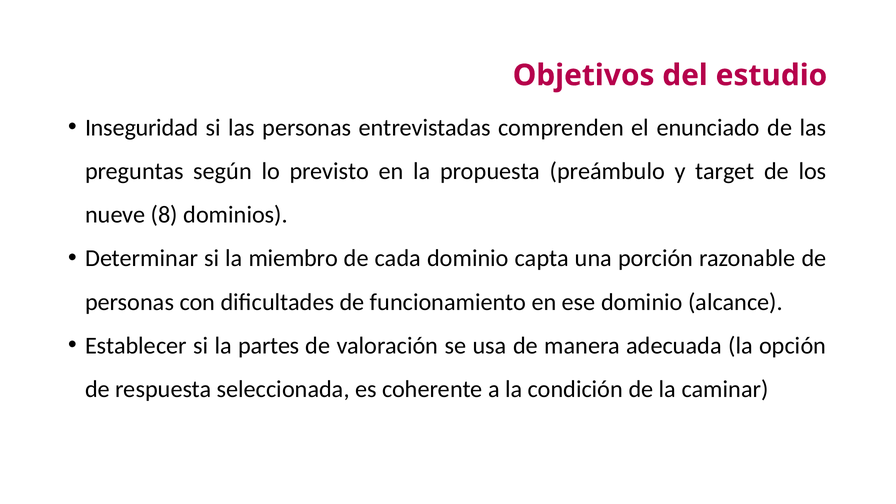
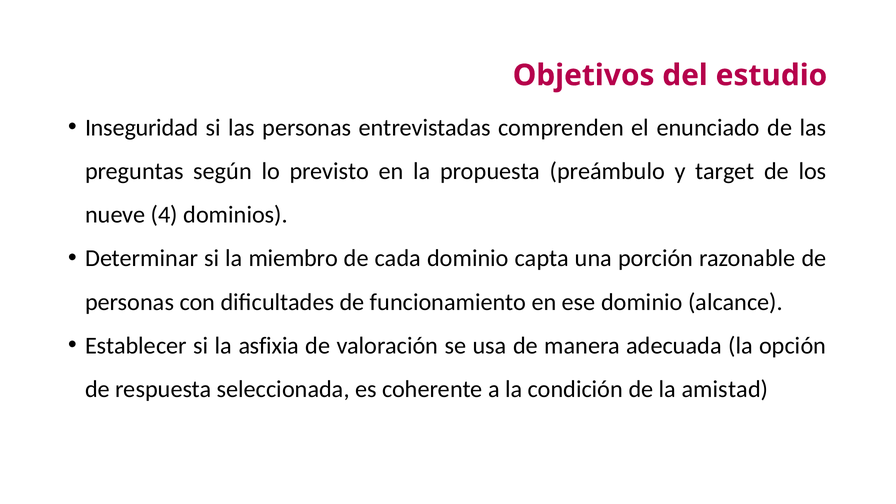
8: 8 -> 4 (164, 215)
partes: partes -> asfixia (269, 346)
caminar: caminar -> amistad (725, 389)
